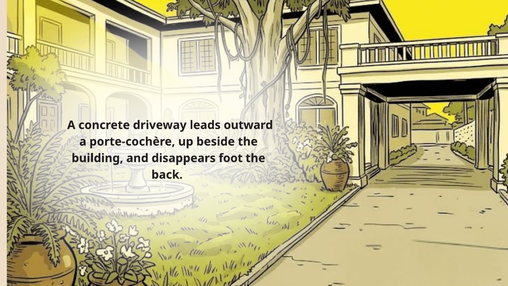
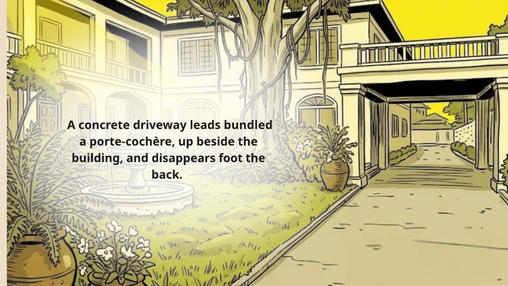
outward: outward -> bundled (248, 125)
